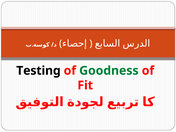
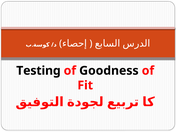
Goodness colour: green -> black (109, 71)
